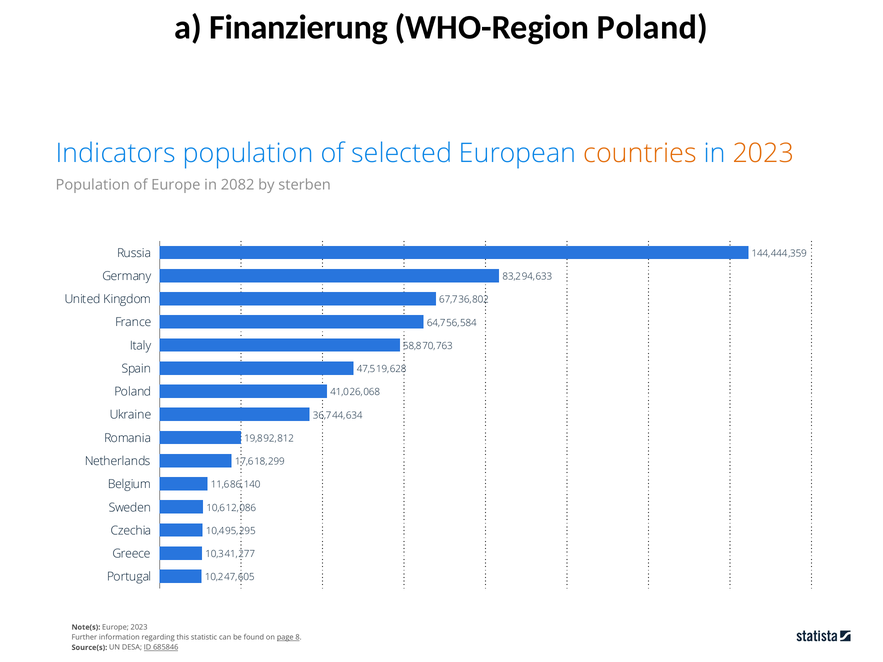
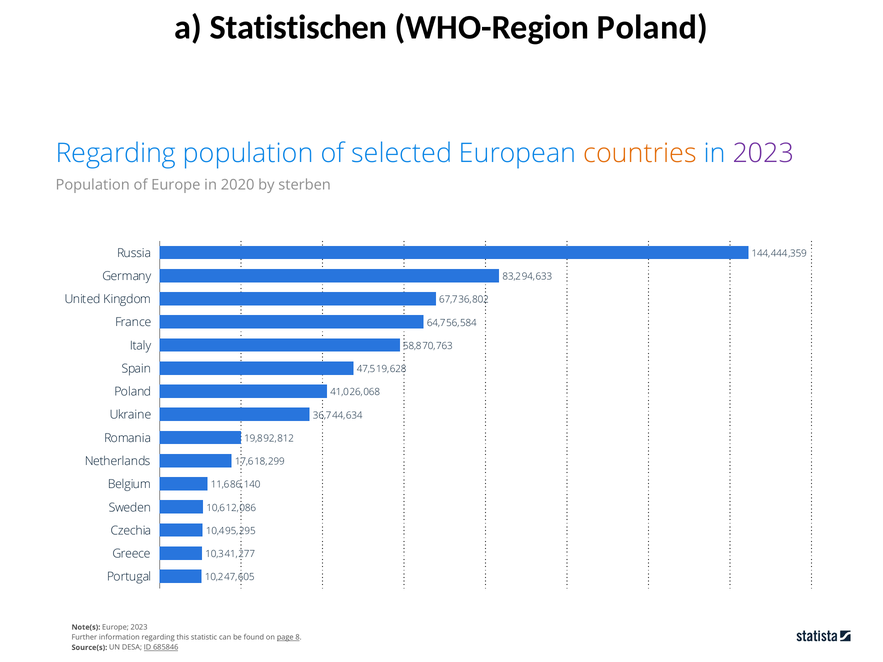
Finanzierung: Finanzierung -> Statistischen (299, 27)
Indicators: Indicators -> Regarding (116, 153)
2023 colour: orange -> purple (763, 153)
2082: 2082 -> 2020 (238, 185)
